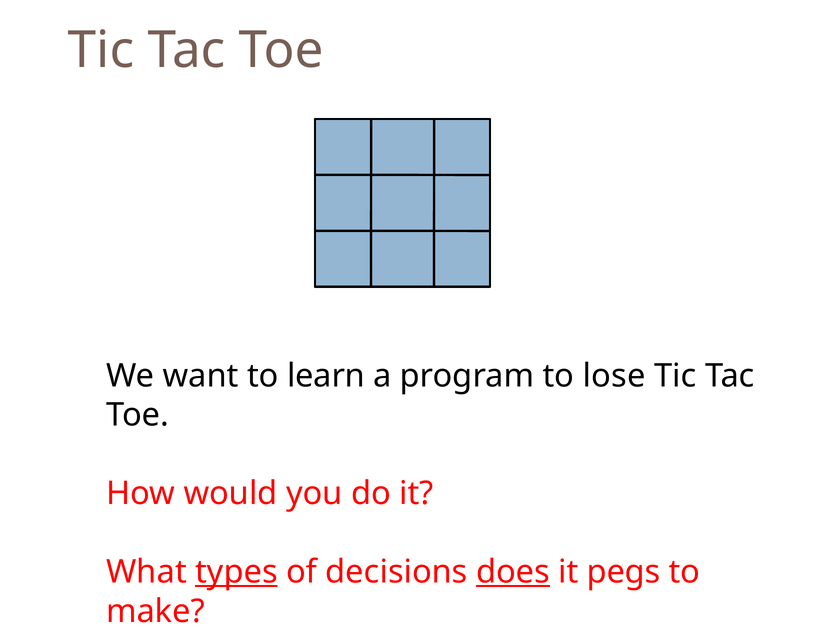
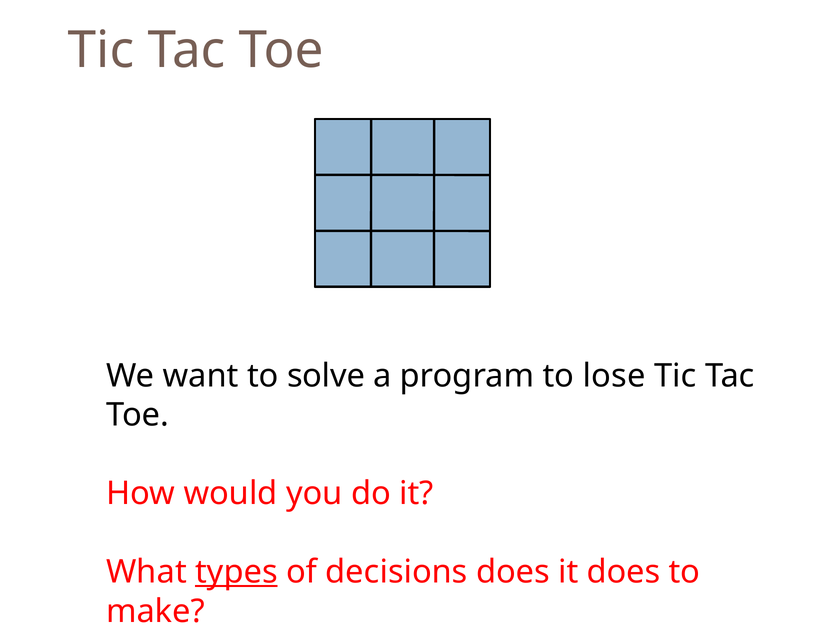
learn: learn -> solve (326, 376)
does underline: present -> none (513, 572)
it pegs: pegs -> does (624, 572)
